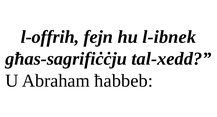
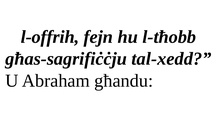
l-ibnek: l-ibnek -> l-tħobb (169, 37)
ħabbeb: ħabbeb -> għandu (124, 81)
